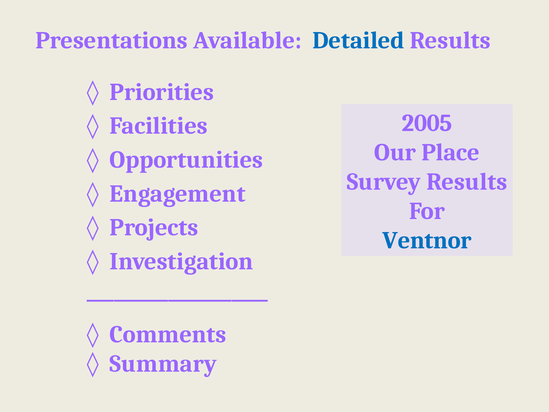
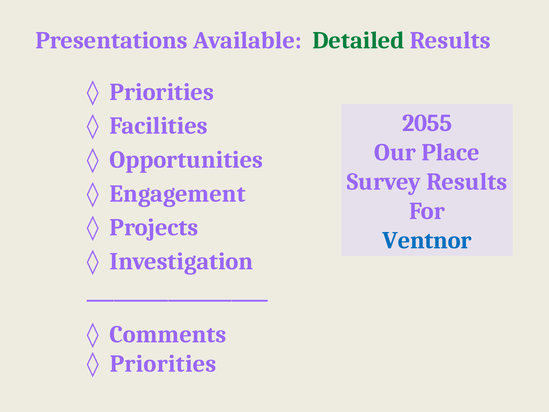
Detailed colour: blue -> green (358, 40)
2005: 2005 -> 2055 (427, 123)
Summary: Summary -> Priorities (163, 364)
